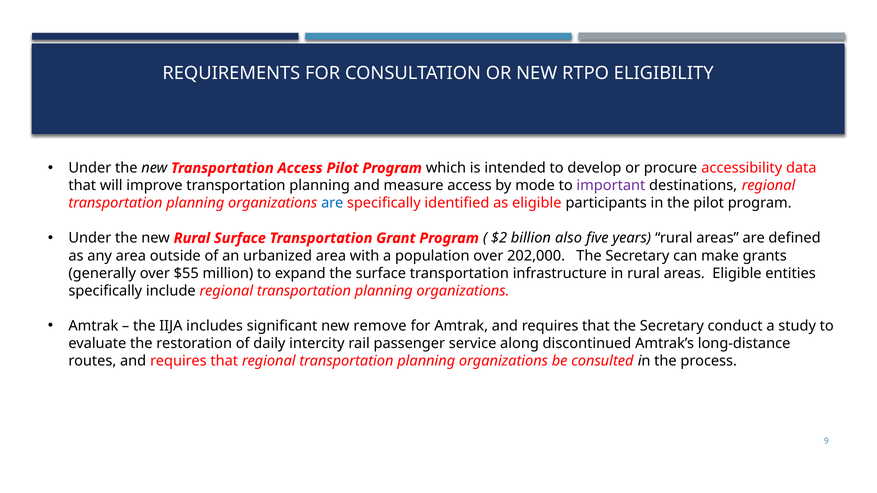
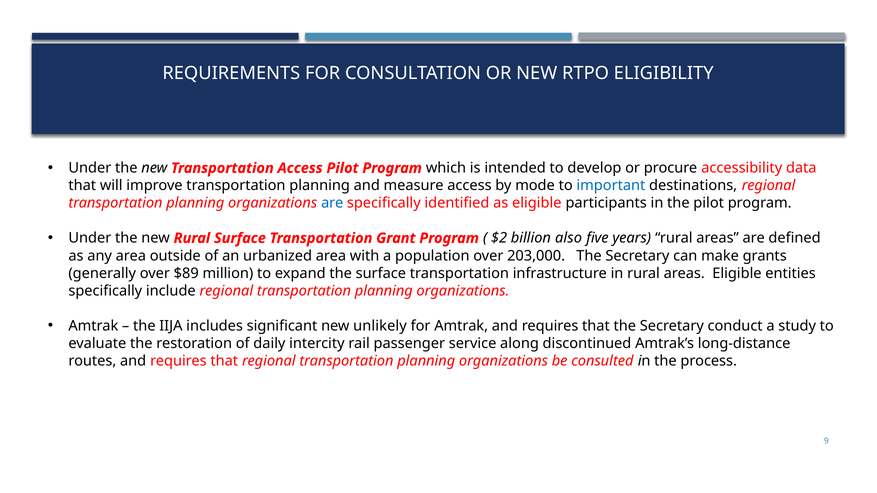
important colour: purple -> blue (611, 186)
202,000: 202,000 -> 203,000 (536, 256)
$55: $55 -> $89 (186, 273)
remove: remove -> unlikely (380, 326)
